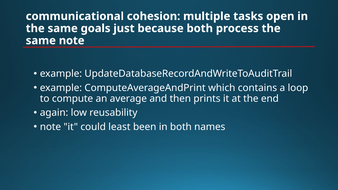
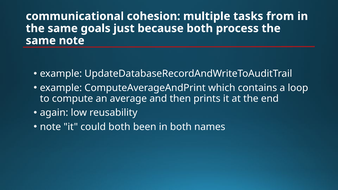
open: open -> from (280, 16)
could least: least -> both (119, 127)
